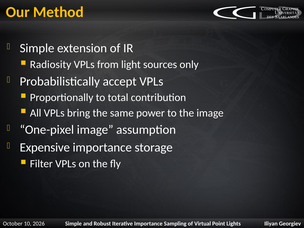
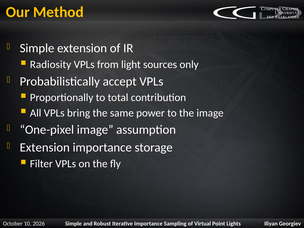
Expensive: Expensive -> Extension (45, 148)
